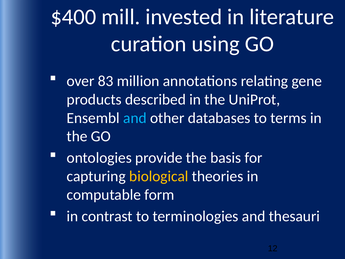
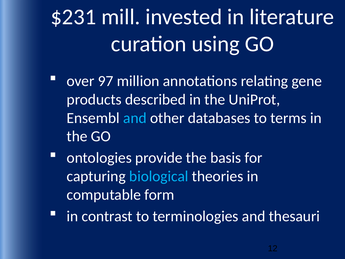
$400: $400 -> $231 (73, 17)
83: 83 -> 97 (106, 81)
biological colour: yellow -> light blue (159, 176)
